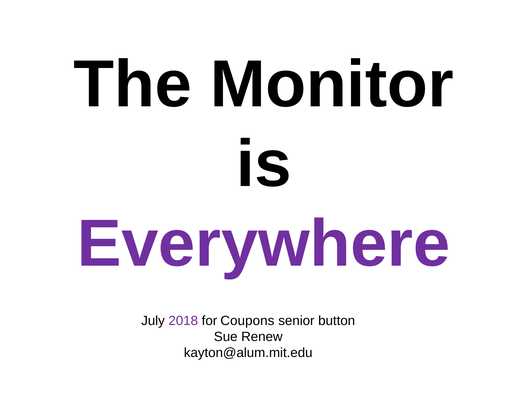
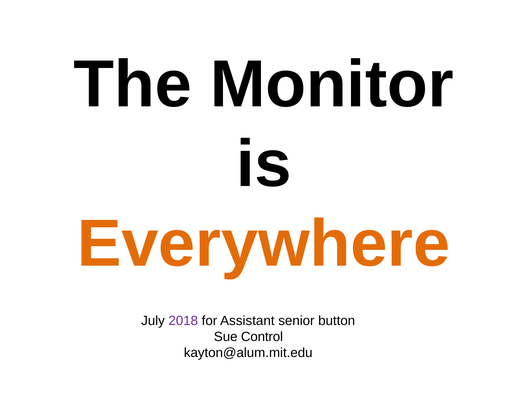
Everywhere colour: purple -> orange (264, 244)
Coupons: Coupons -> Assistant (247, 321)
Renew: Renew -> Control (262, 337)
